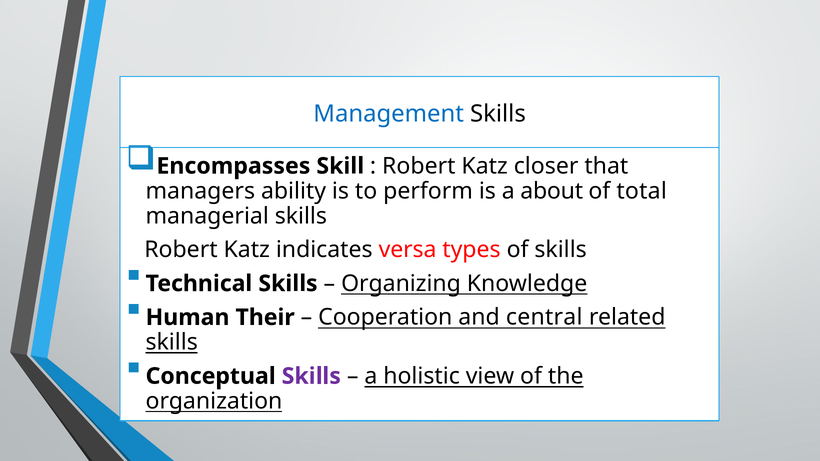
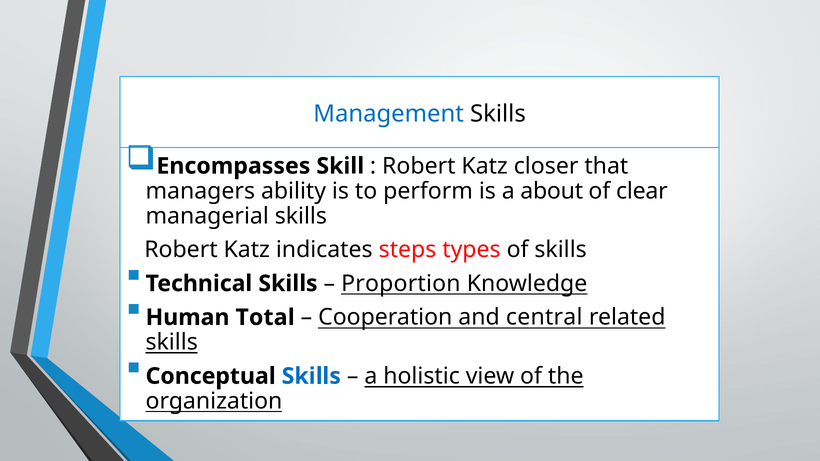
total: total -> clear (642, 191)
versa: versa -> steps (408, 250)
Organizing: Organizing -> Proportion (401, 284)
Their: Their -> Total (265, 318)
Skills colour: purple -> blue (311, 376)
